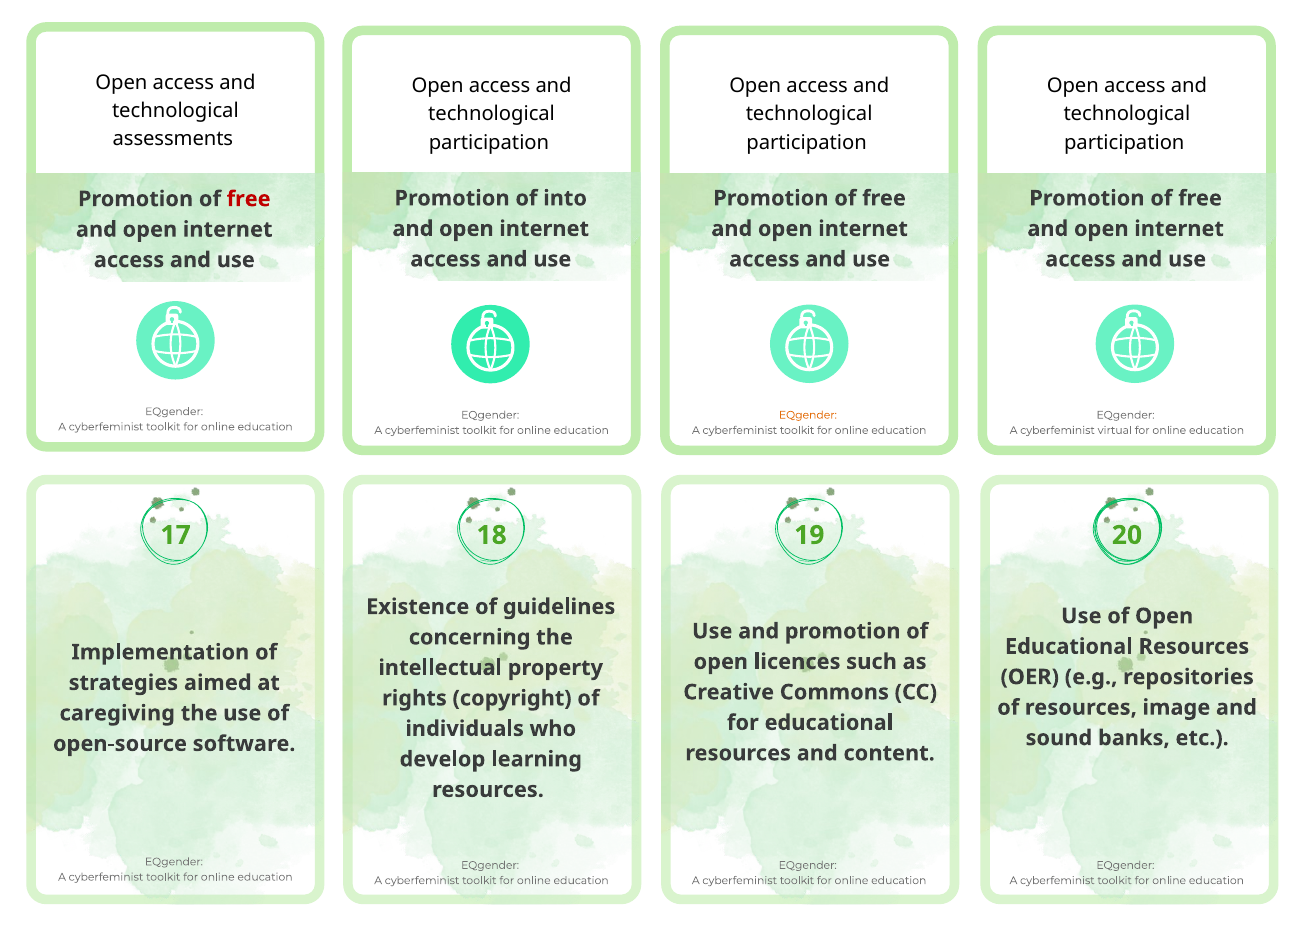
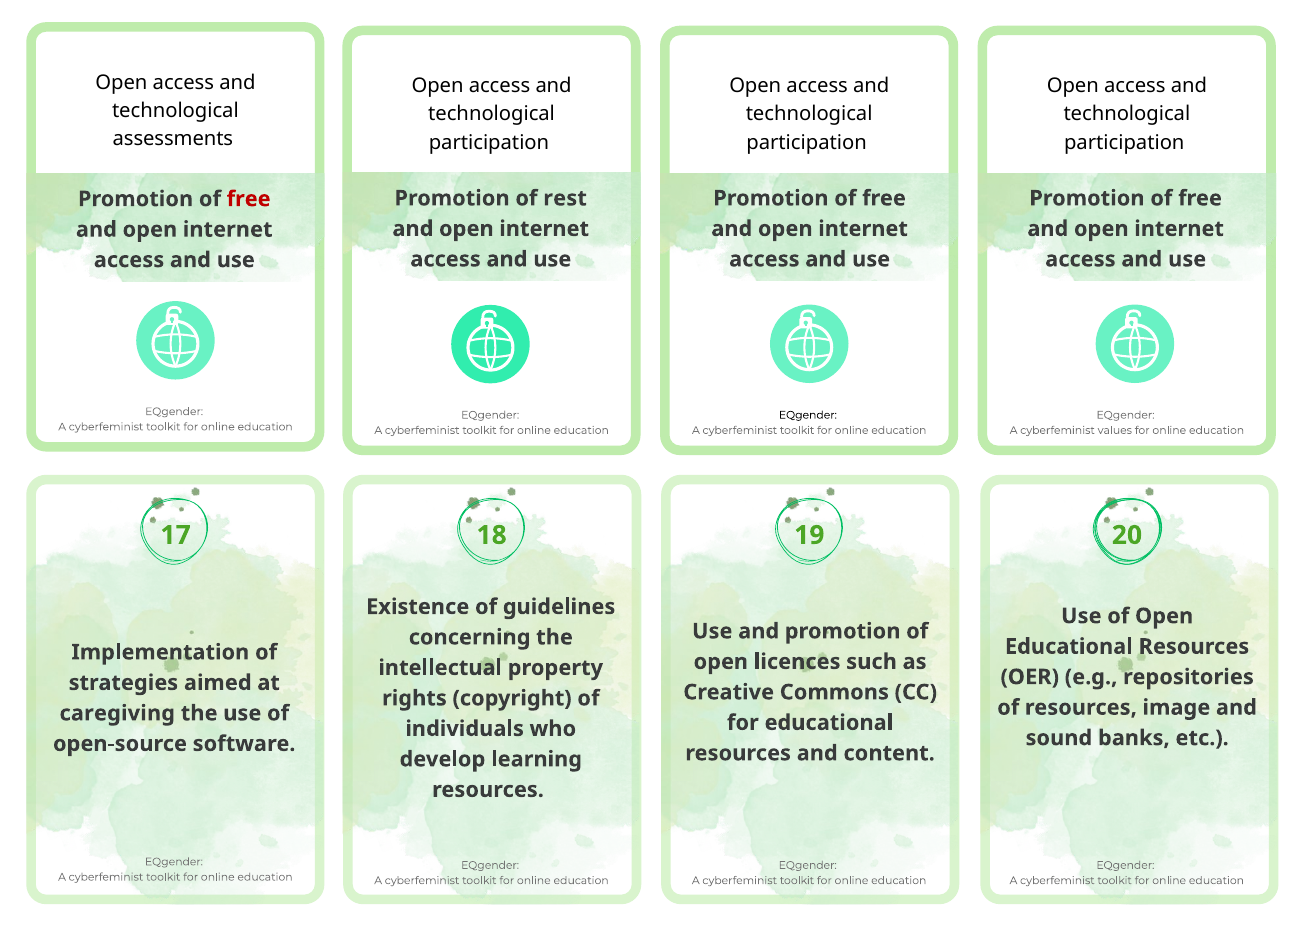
into: into -> rest (565, 198)
EQgender colour: orange -> black (808, 415)
virtual: virtual -> values (1115, 430)
